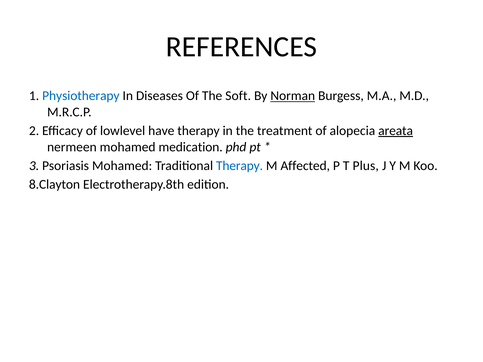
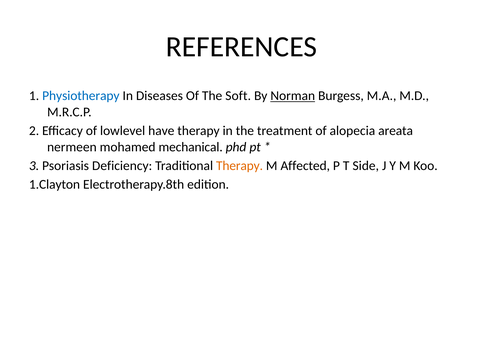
areata underline: present -> none (396, 131)
medication: medication -> mechanical (191, 147)
Psoriasis Mohamed: Mohamed -> Deficiency (122, 166)
Therapy colour: blue -> orange (240, 166)
Plus: Plus -> Side (366, 166)
8.Clayton: 8.Clayton -> 1.Clayton (55, 185)
